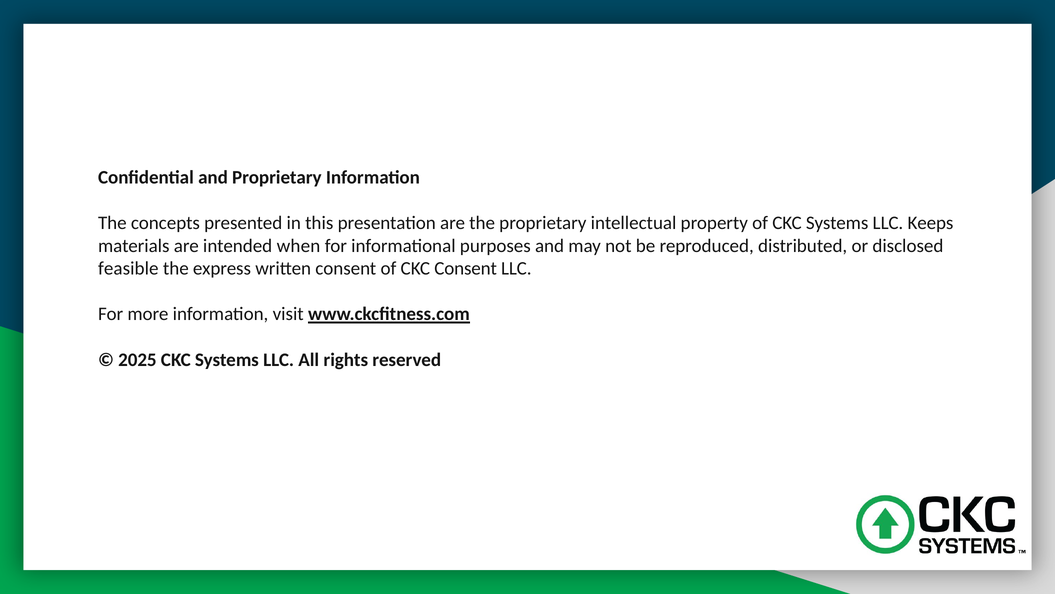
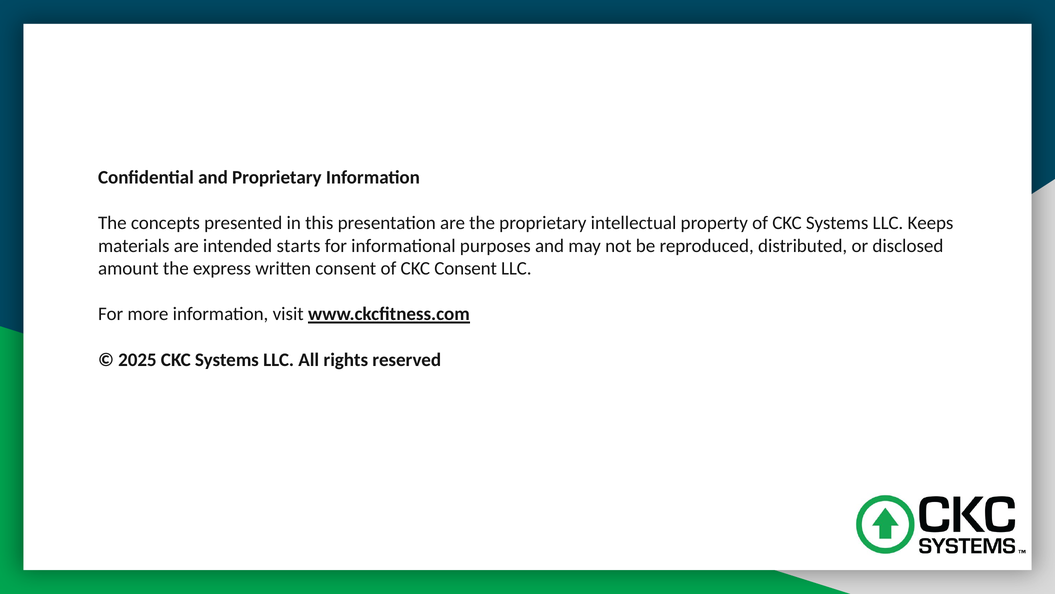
when: when -> starts (299, 246)
feasible: feasible -> amount (128, 268)
